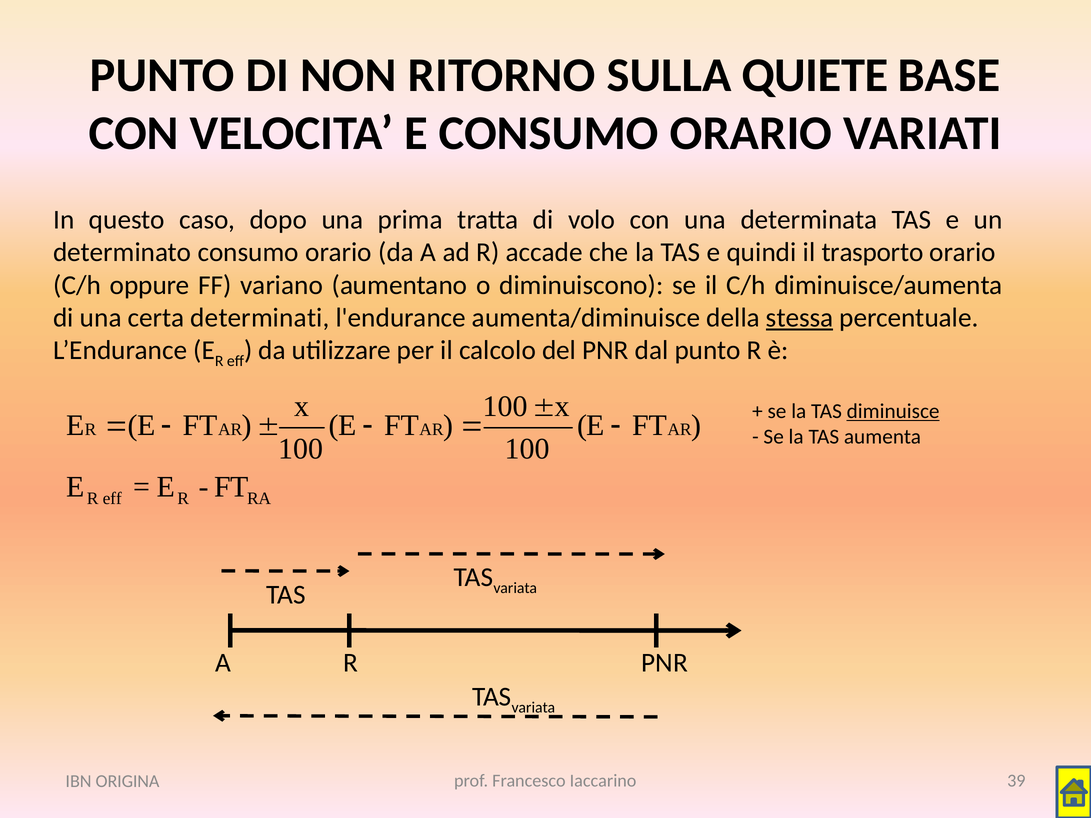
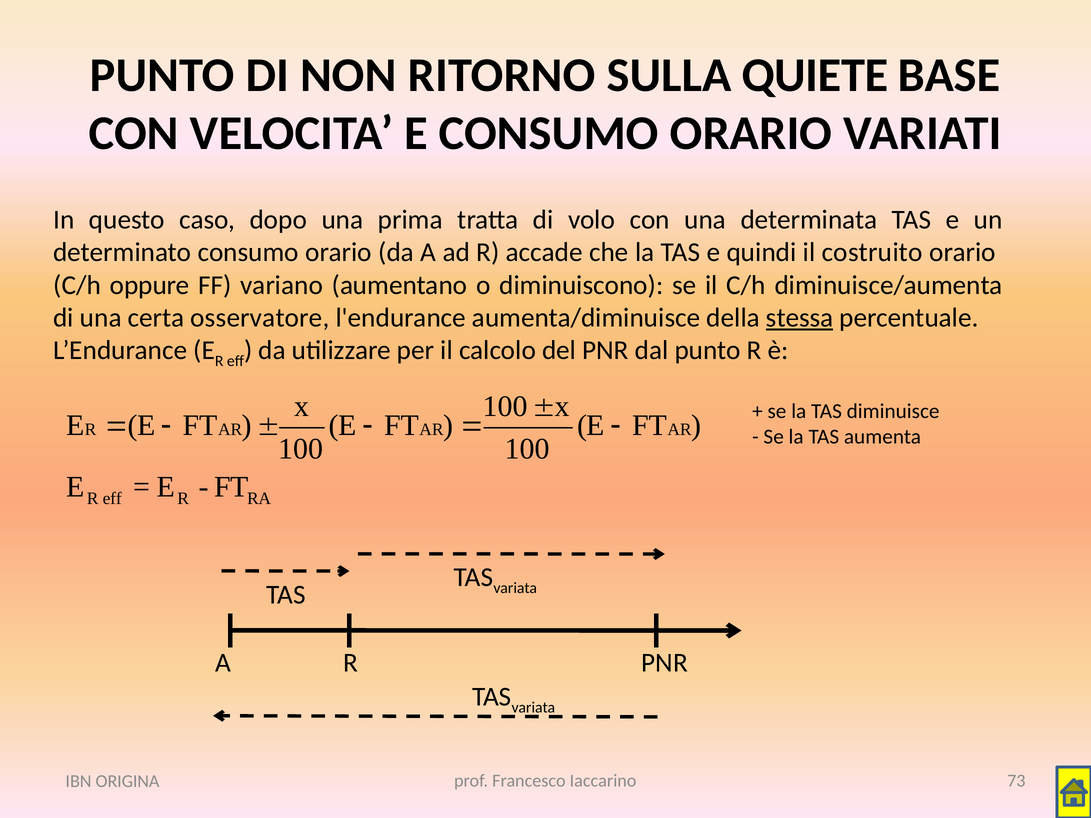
trasporto: trasporto -> costruito (872, 252)
determinati: determinati -> osservatore (260, 318)
diminuisce underline: present -> none (893, 412)
39: 39 -> 73 (1016, 781)
